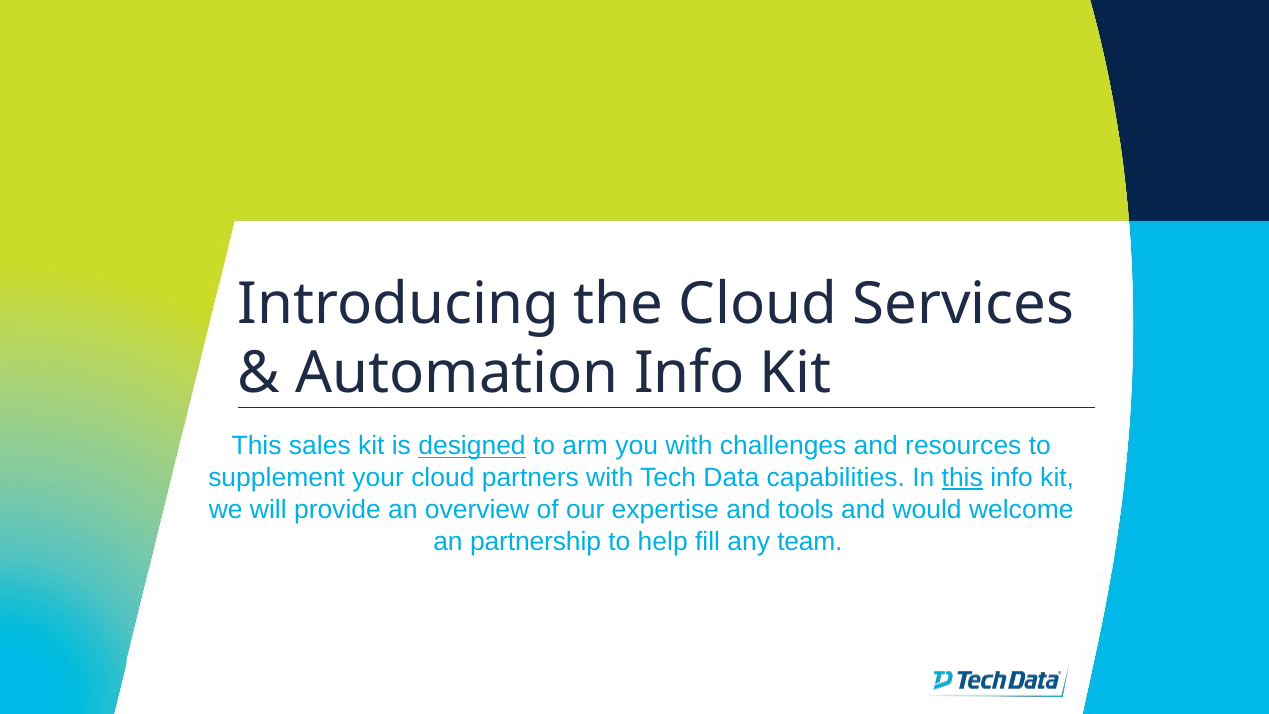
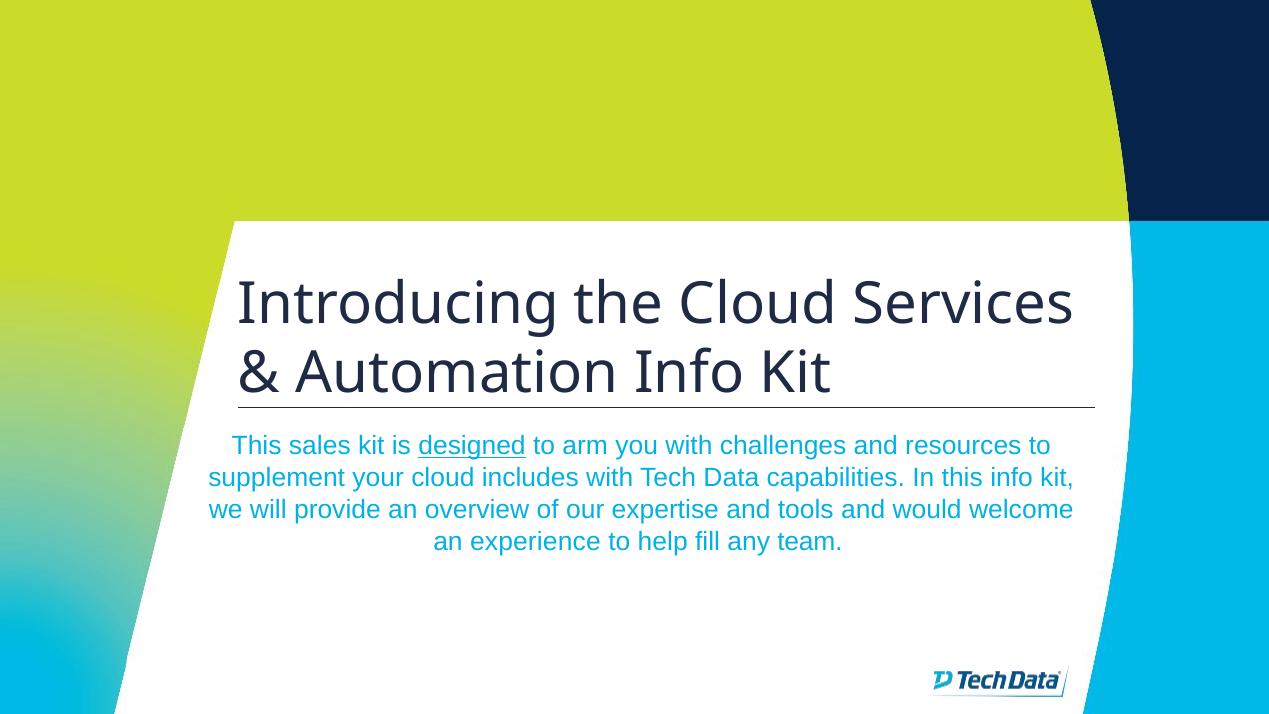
partners: partners -> includes (530, 478)
this underline: present -> none (962, 478)
partnership: partnership -> experience (535, 541)
